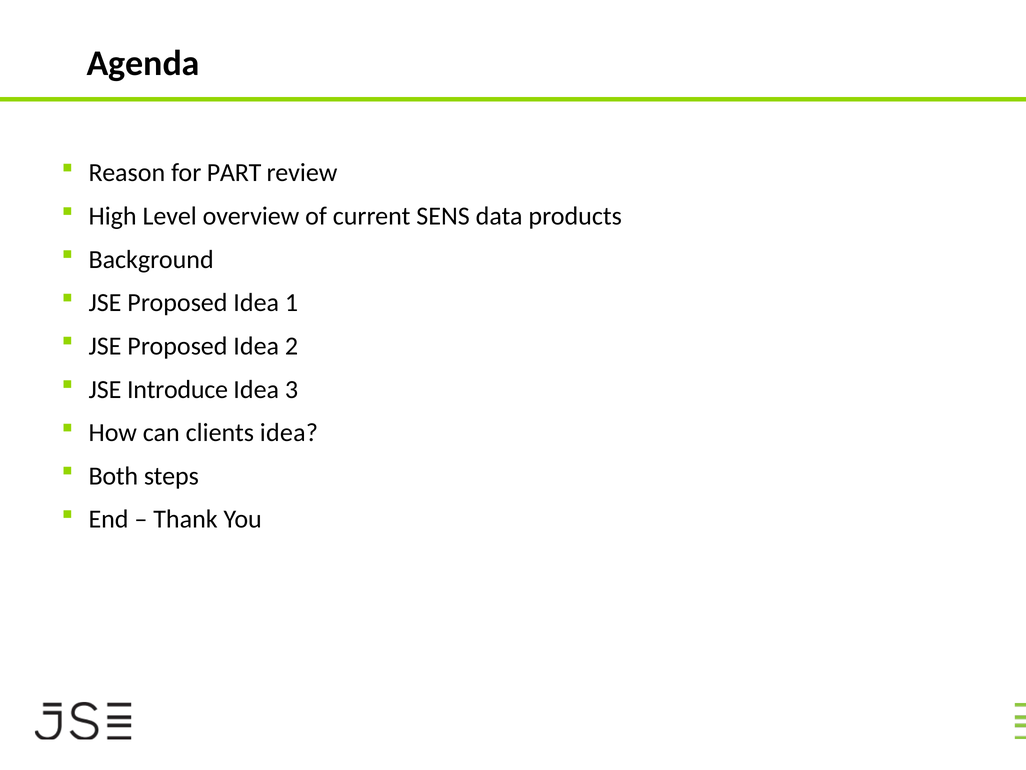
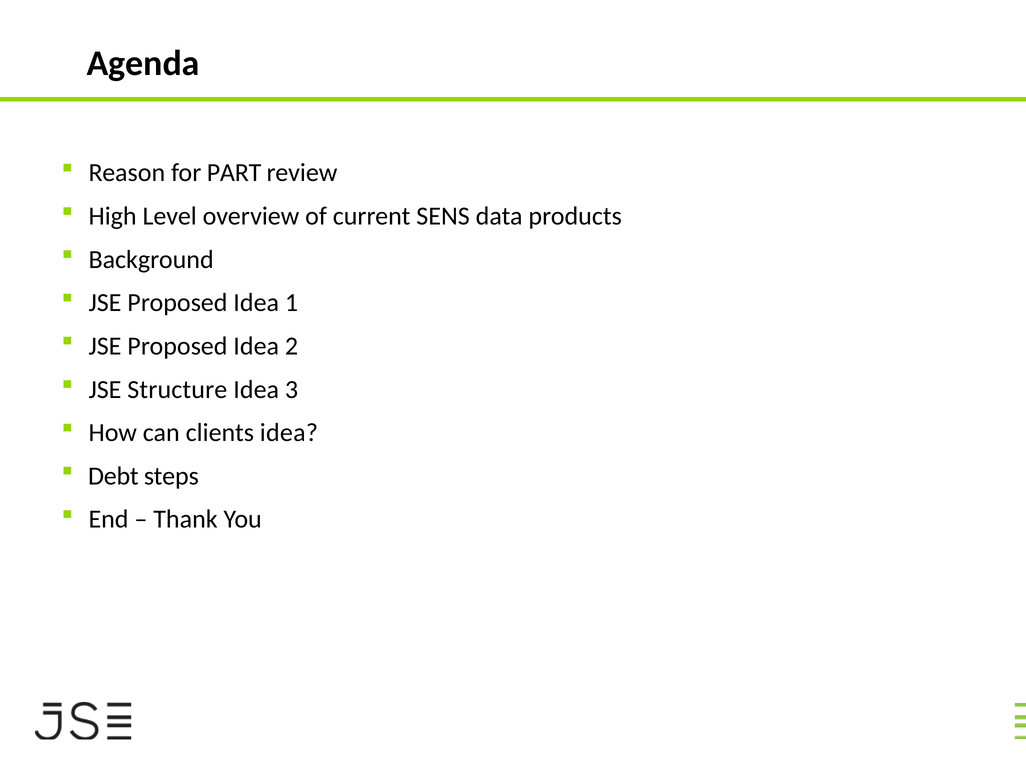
Introduce: Introduce -> Structure (177, 389)
Both: Both -> Debt (113, 476)
